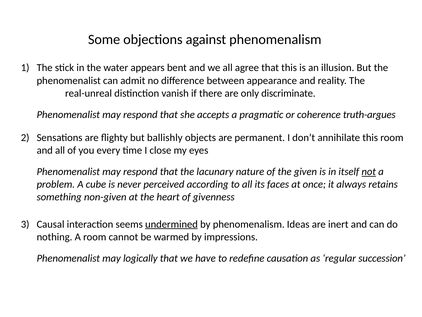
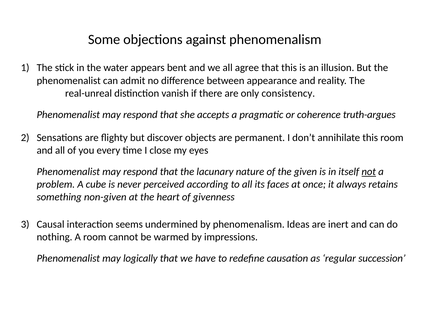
discriminate: discriminate -> consistency (288, 93)
ballishly: ballishly -> discover (165, 138)
undermined underline: present -> none (171, 224)
